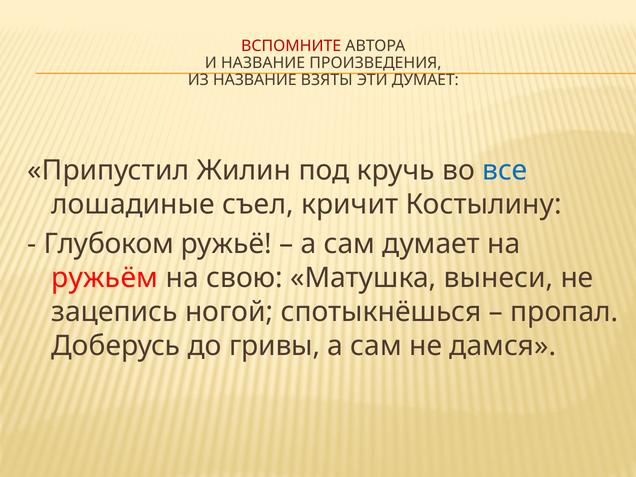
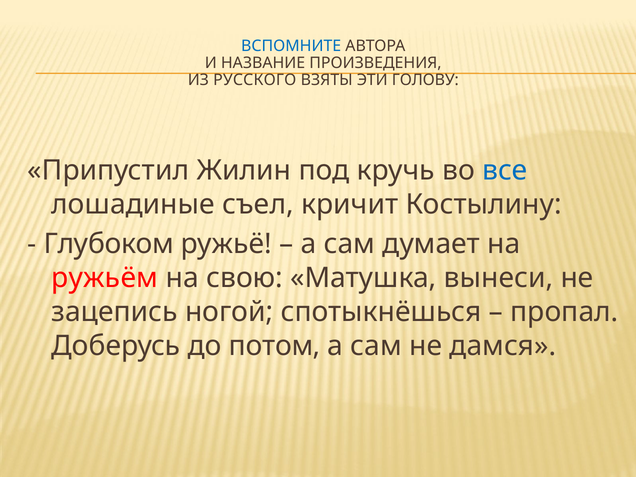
ВСПОМНИТЕ colour: red -> blue (291, 46)
ИЗ НАЗВАНИЕ: НАЗВАНИЕ -> РУССКОГО (255, 80)
ЭТИ ДУМАЕТ: ДУМАЕТ -> ГОЛОВУ (425, 80)
гривы: гривы -> потом (275, 346)
